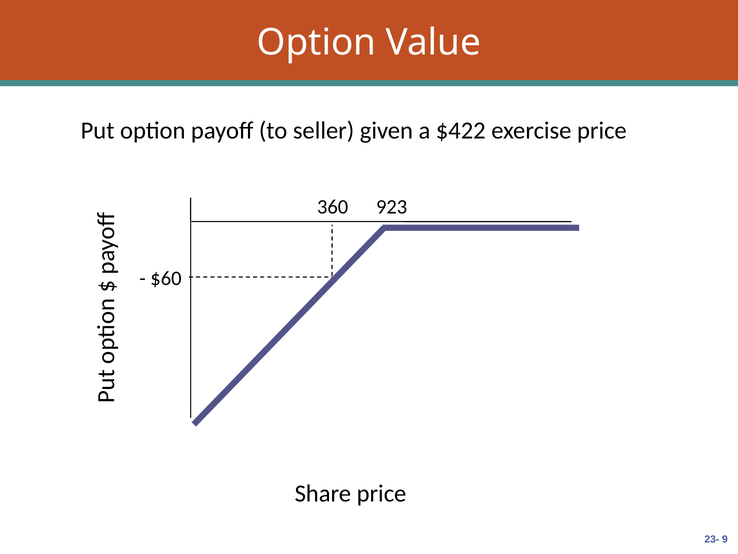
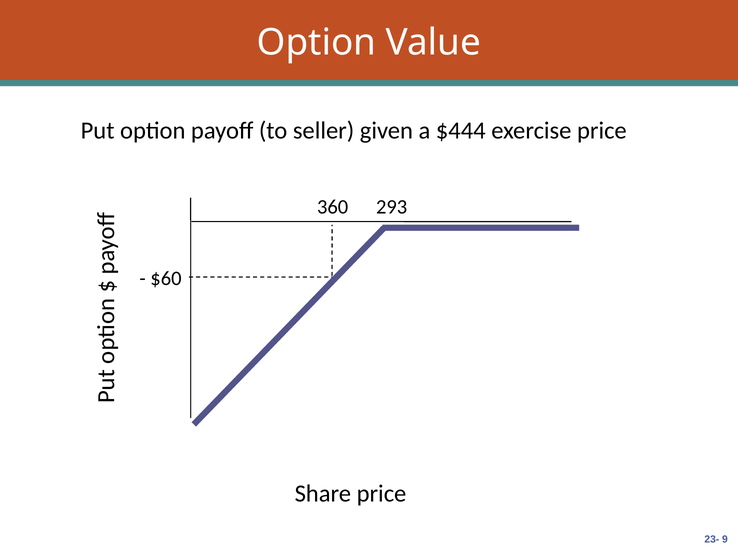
$422: $422 -> $444 (461, 130)
923: 923 -> 293 (392, 207)
